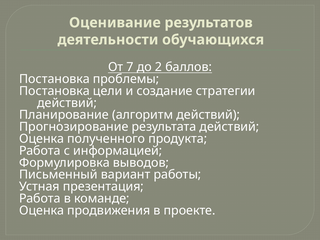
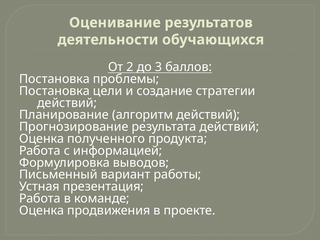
7: 7 -> 2 (130, 67)
2: 2 -> 3 (158, 67)
